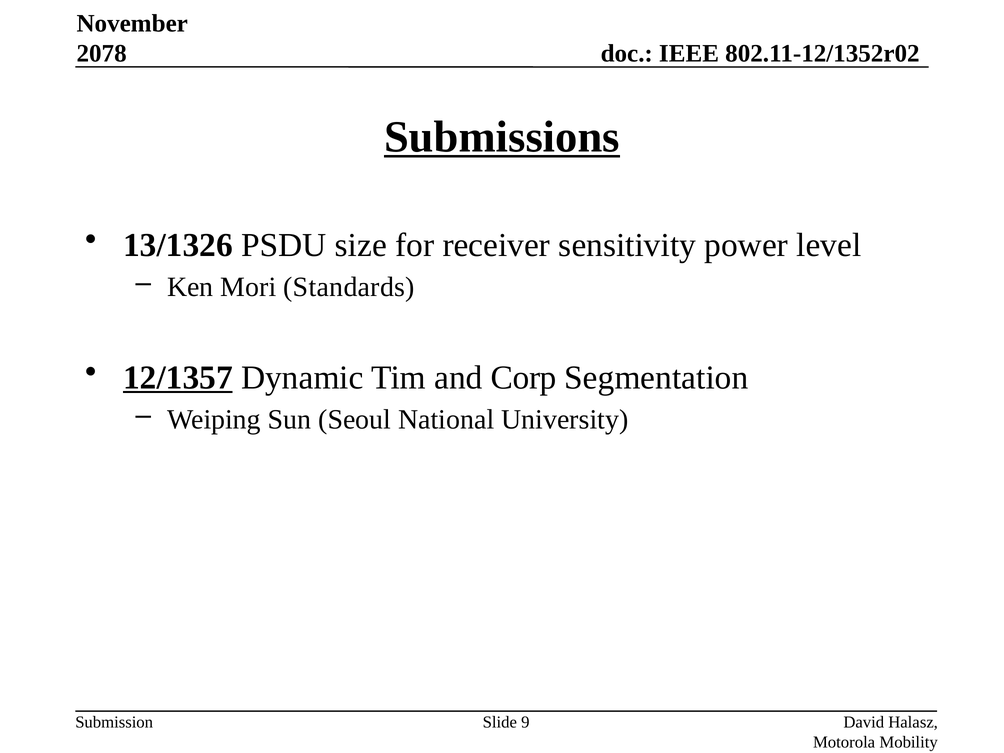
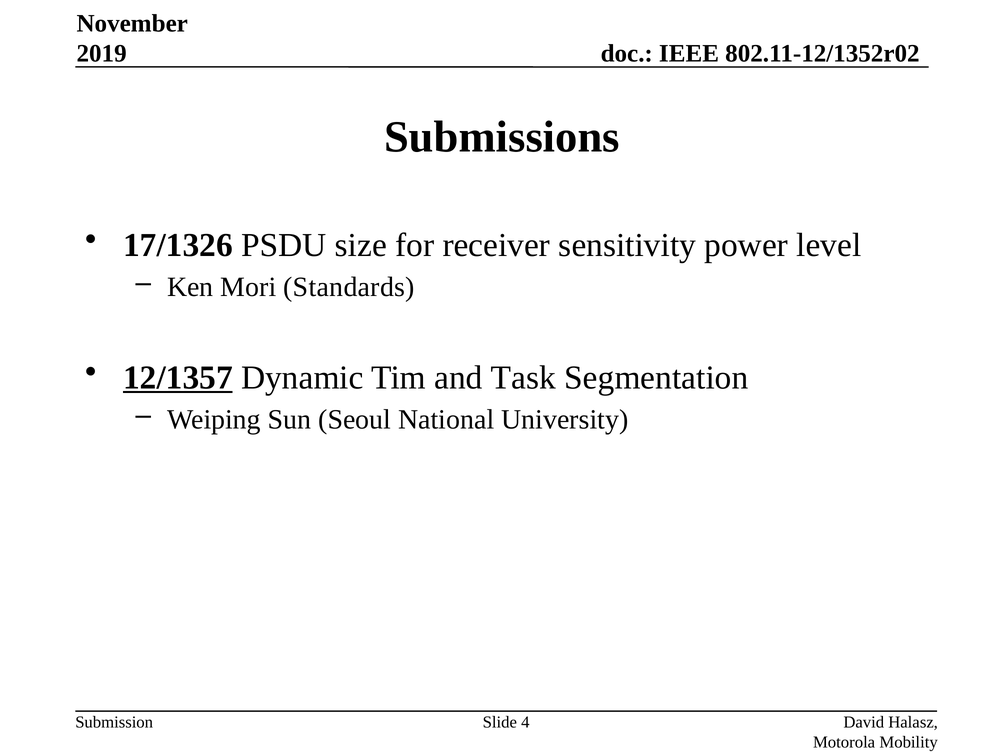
2078: 2078 -> 2019 (102, 54)
Submissions underline: present -> none (502, 137)
13/1326: 13/1326 -> 17/1326 (178, 245)
Corp: Corp -> Task (523, 378)
9: 9 -> 4 (525, 722)
